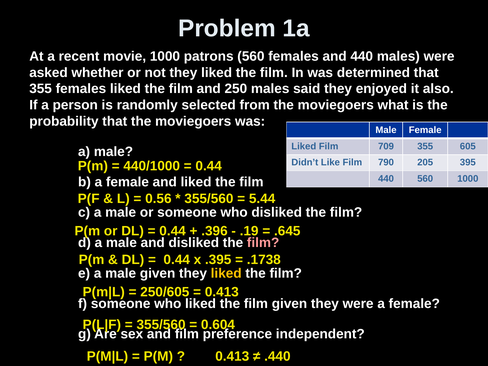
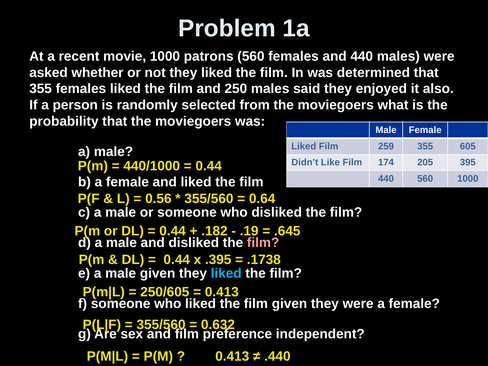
709: 709 -> 259 (386, 146)
790: 790 -> 174 (386, 163)
5.44: 5.44 -> 0.64 (262, 199)
.396: .396 -> .182 (214, 231)
liked colour: yellow -> light blue (226, 273)
0.604: 0.604 -> 0.632 (218, 325)
